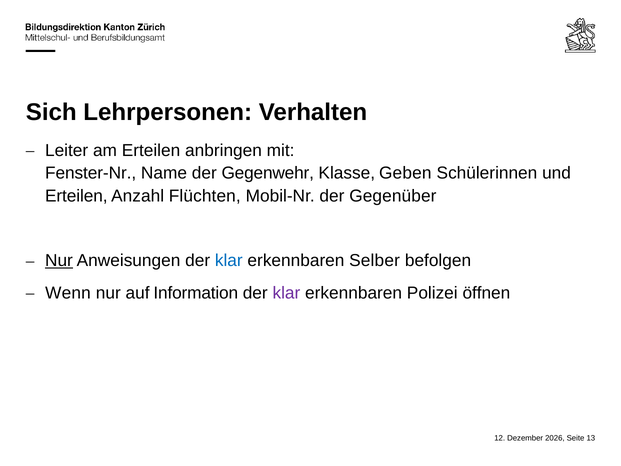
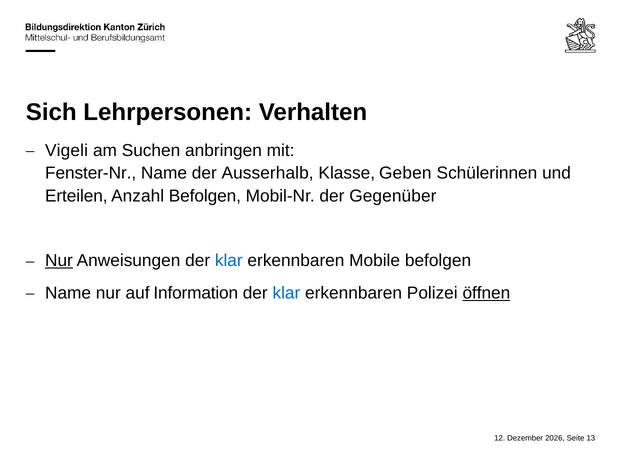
Leiter: Leiter -> Vigeli (67, 150)
am Erteilen: Erteilen -> Suchen (151, 150)
Gegenwehr: Gegenwehr -> Ausserhalb (268, 173)
Anzahl Flüchten: Flüchten -> Befolgen (205, 196)
Selber: Selber -> Mobile (375, 260)
Wenn: Wenn -> Name (68, 293)
klar colour: purple -> blue (286, 293)
öffnen underline: none -> present (486, 293)
